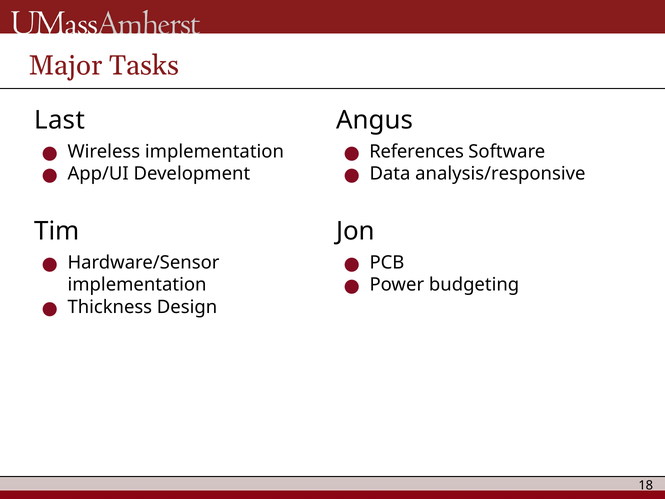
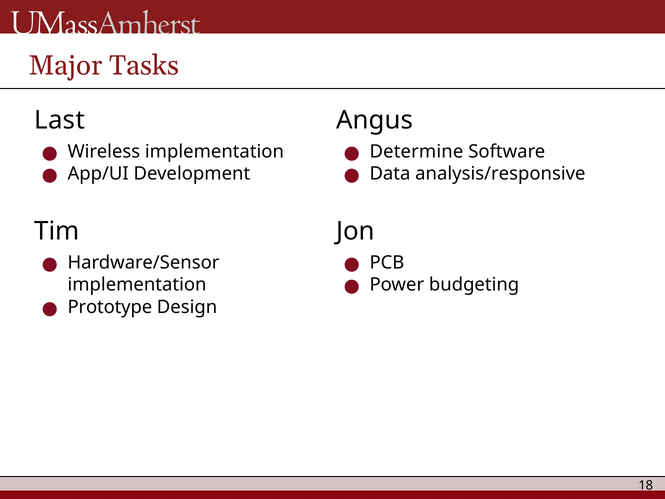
References: References -> Determine (416, 152)
Thickness: Thickness -> Prototype (110, 307)
